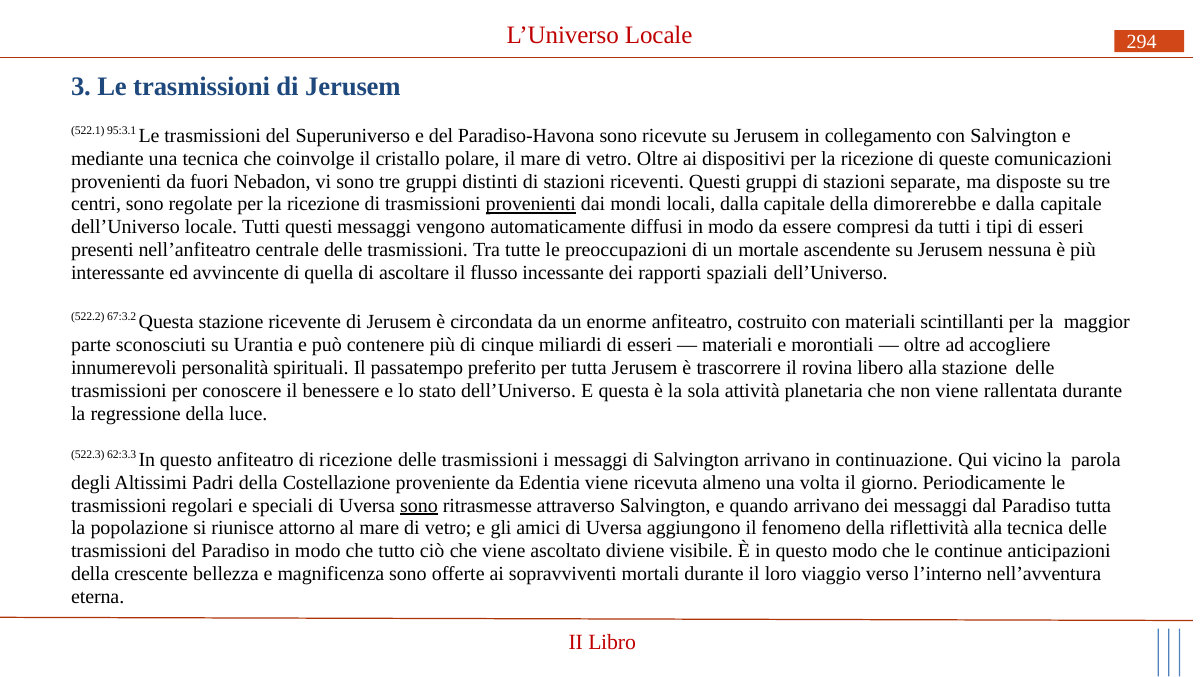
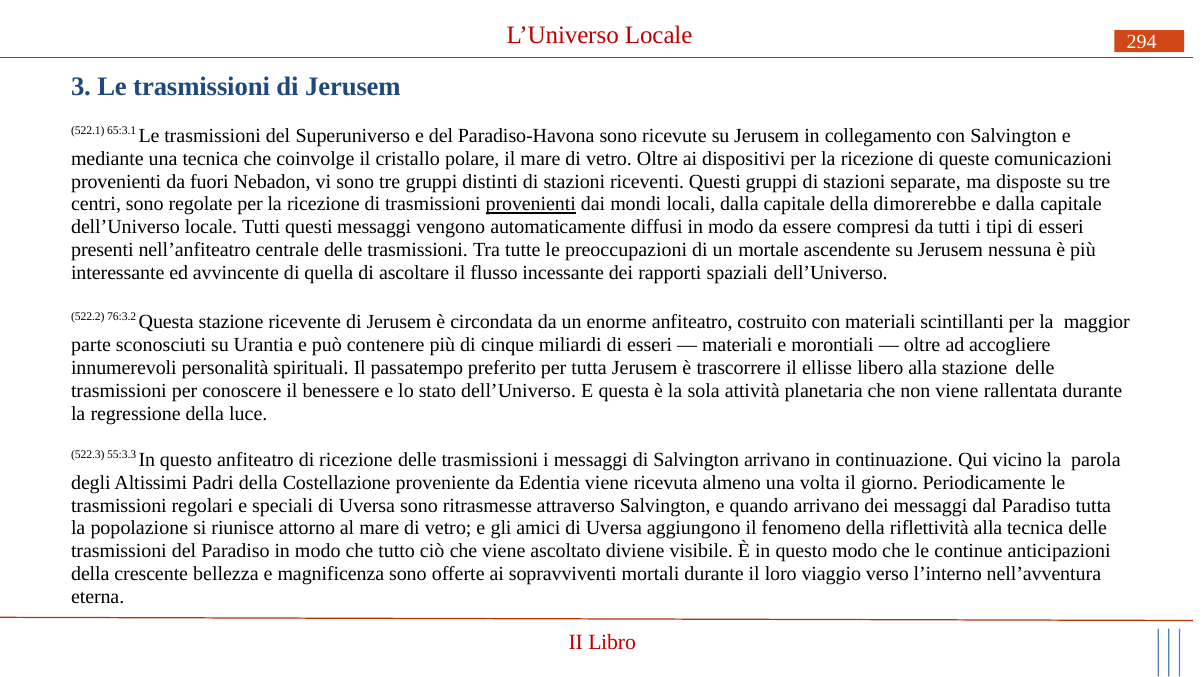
95:3.1: 95:3.1 -> 65:3.1 (122, 131)
67:3.2: 67:3.2 -> 76:3.2 (122, 317)
rovina: rovina -> ellisse (827, 368)
62:3.3: 62:3.3 -> 55:3.3 (122, 455)
sono underline: present -> none (419, 506)
